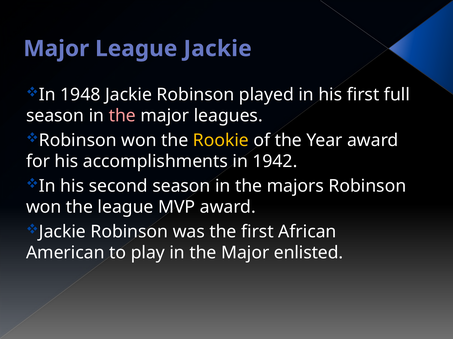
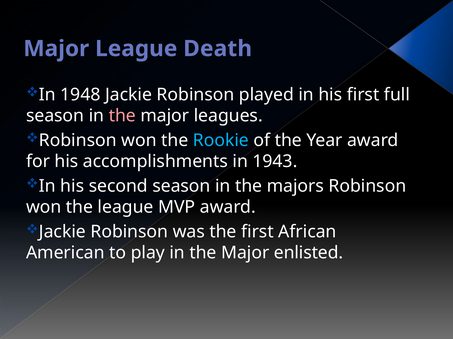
League Jackie: Jackie -> Death (218, 49)
Rookie colour: yellow -> light blue (221, 141)
1942: 1942 -> 1943 (275, 162)
